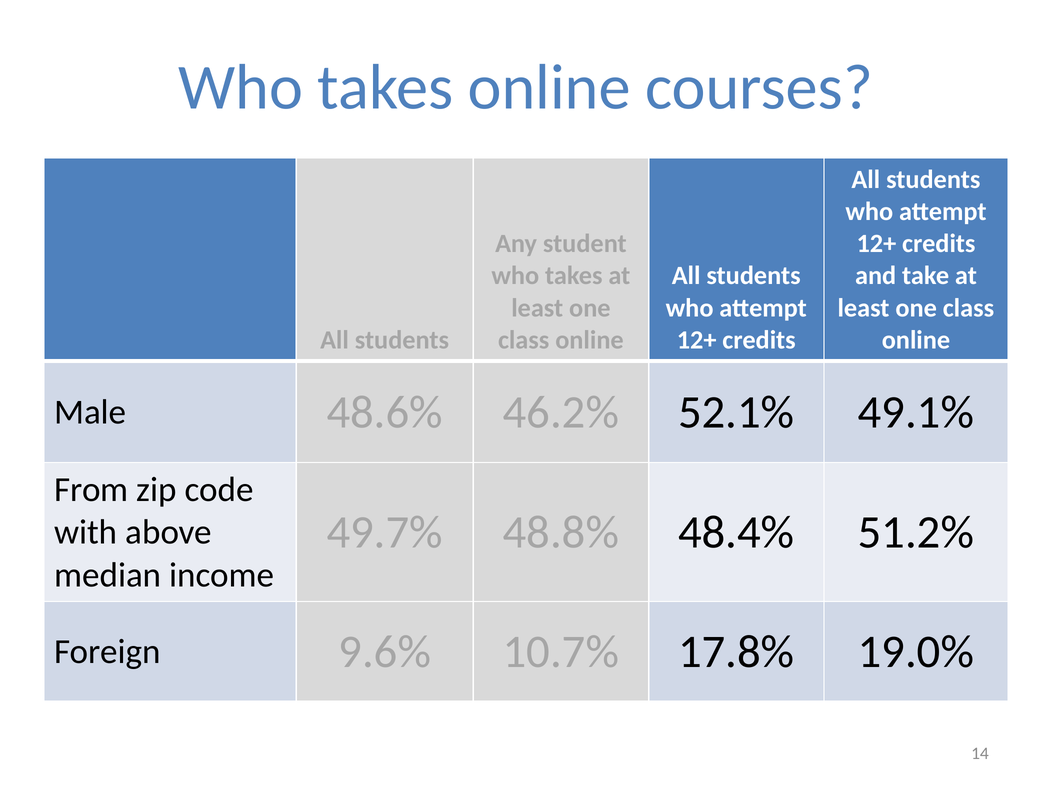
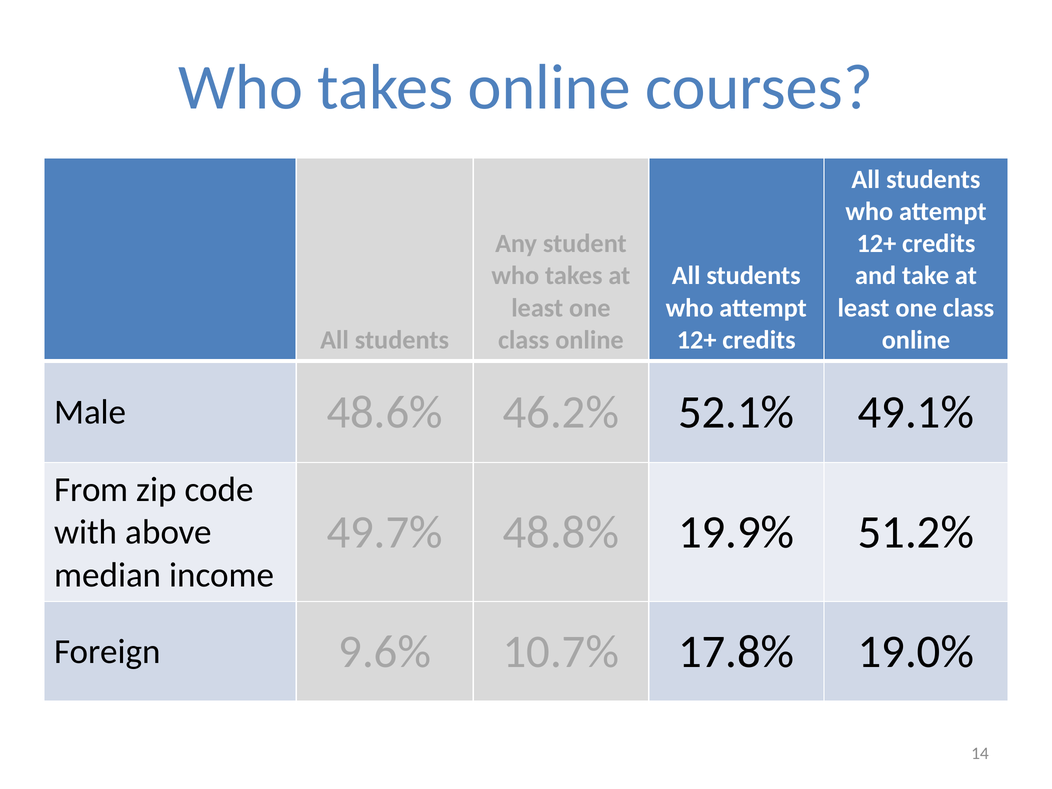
48.4%: 48.4% -> 19.9% (736, 532)
